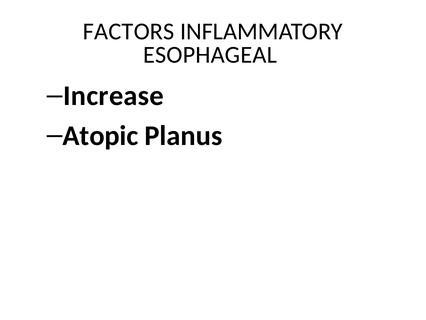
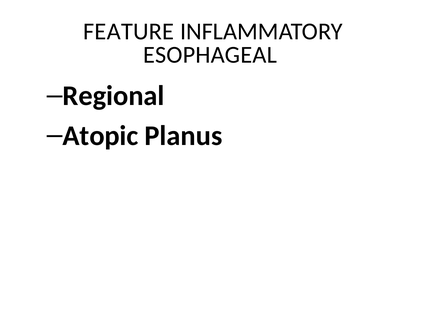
FACTORS: FACTORS -> FEATURE (129, 31)
Increase: Increase -> Regional (114, 96)
